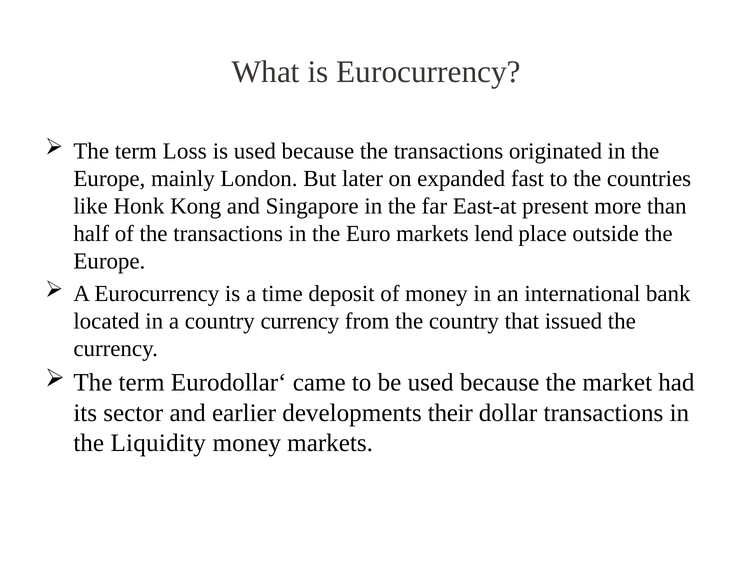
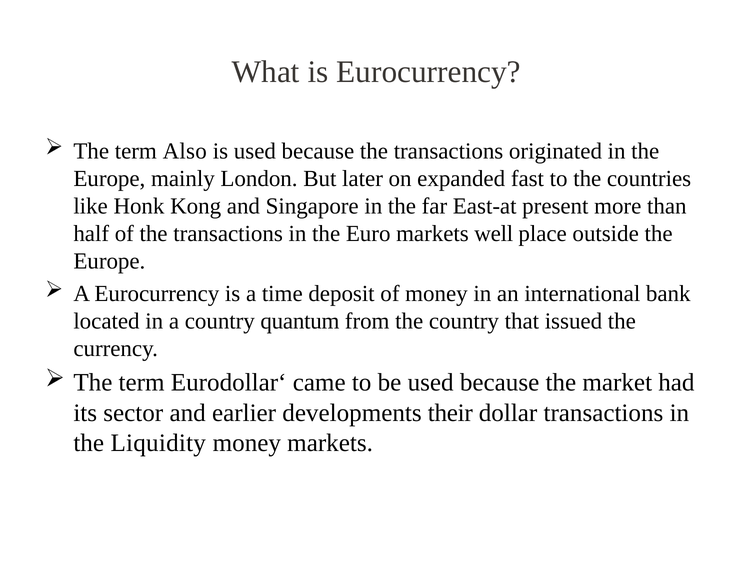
Loss: Loss -> Also (185, 151)
lend: lend -> well (494, 234)
country currency: currency -> quantum (300, 321)
